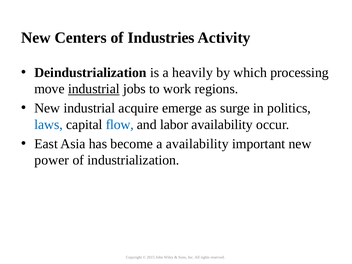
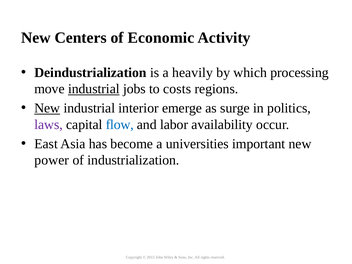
Industries: Industries -> Economic (161, 38)
work: work -> costs (177, 89)
New underline: none -> present (47, 108)
acquire: acquire -> interior (139, 108)
laws colour: blue -> purple (49, 125)
a availability: availability -> universities (197, 144)
